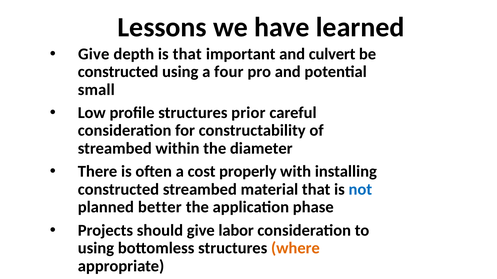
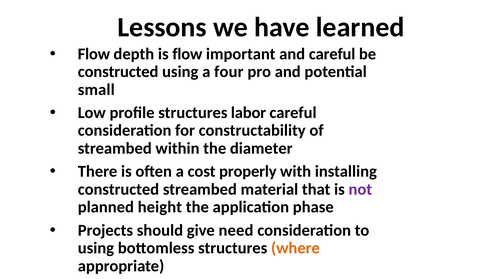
Give: Give -> Flow (94, 54)
is that: that -> flow (187, 54)
and culvert: culvert -> careful (332, 54)
prior: prior -> labor (249, 113)
not colour: blue -> purple (360, 190)
better: better -> height (160, 208)
labor: labor -> need (236, 231)
